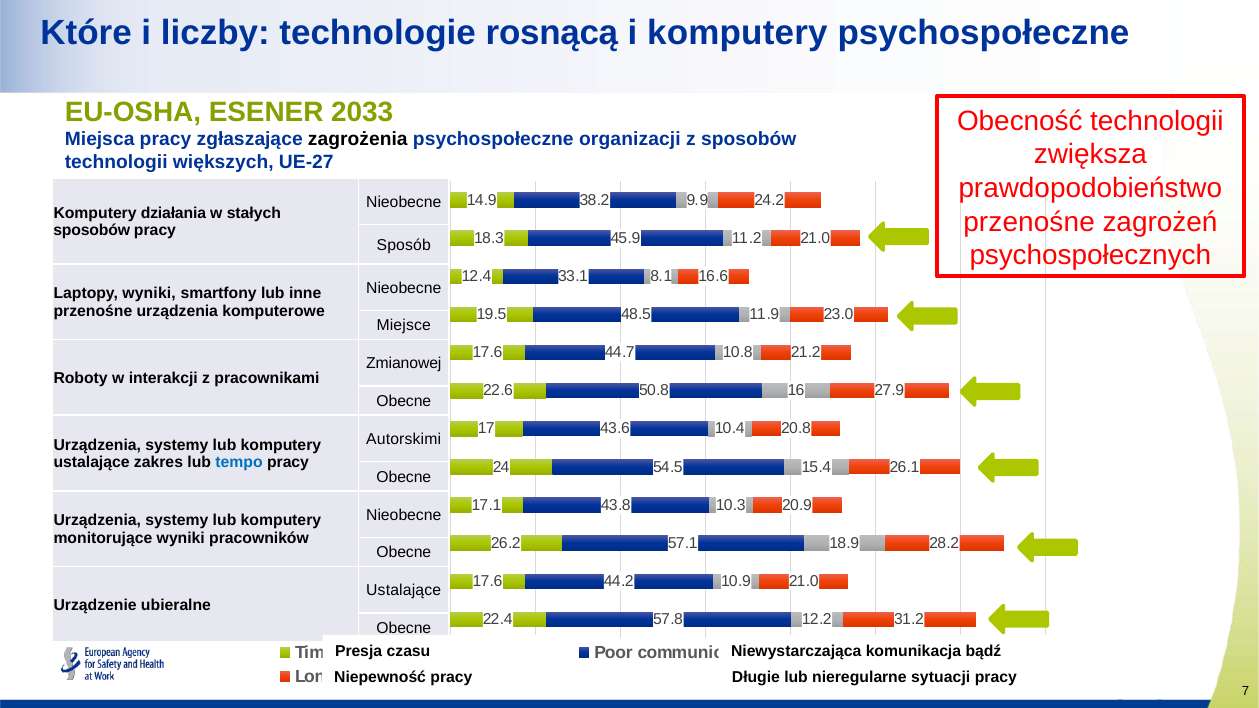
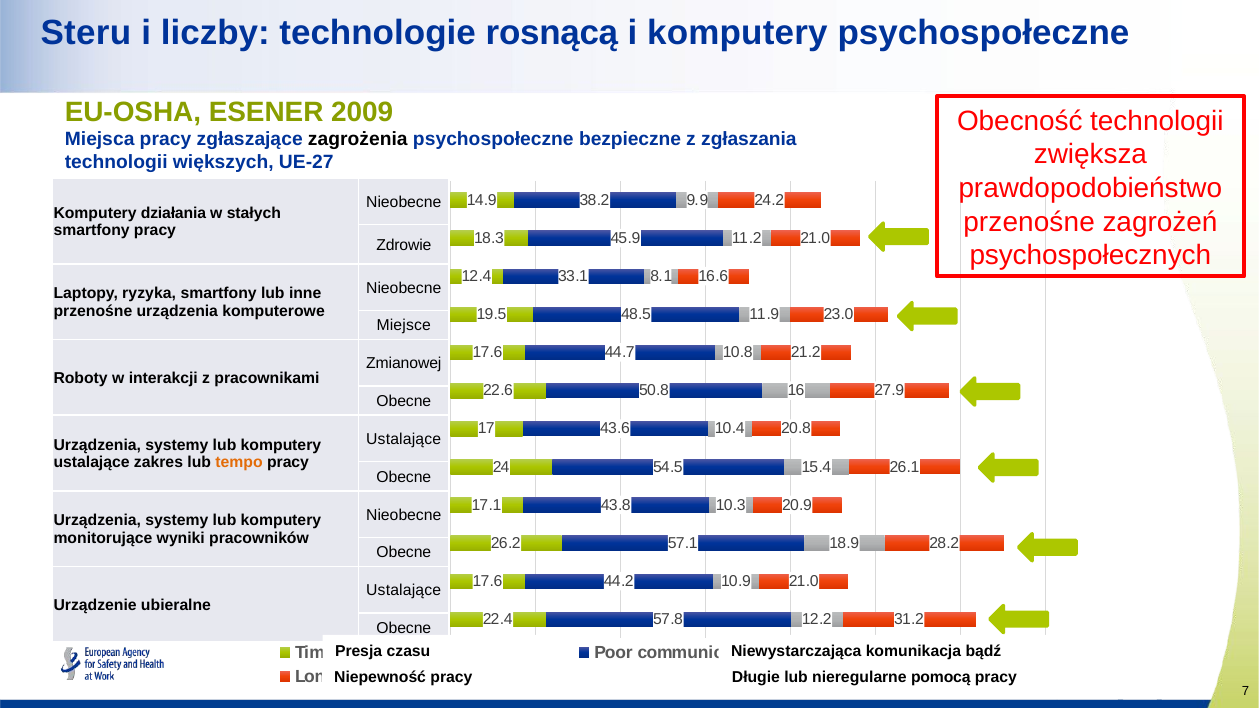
Które: Które -> Steru (86, 33)
2033: 2033 -> 2009 (362, 112)
organizacji: organizacji -> bezpieczne (630, 139)
z sposobów: sposobów -> zgłaszania (749, 139)
sposobów: sposobów -> smartfony (92, 231)
Sposób: Sposób -> Zdrowie (404, 245)
Laptopy wyniki: wyniki -> ryzyka (149, 294)
Autorskimi: Autorskimi -> Ustalające (404, 439)
tempo colour: blue -> orange (239, 463)
sytuacji: sytuacji -> pomocą (941, 678)
